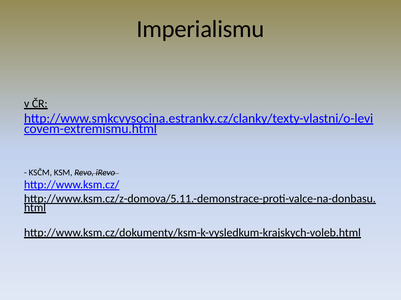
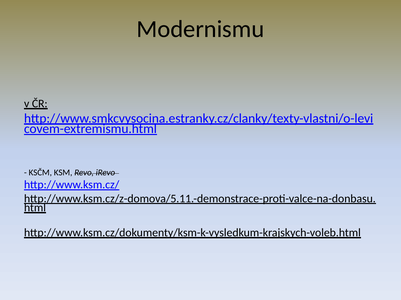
Imperialismu: Imperialismu -> Modernismu (200, 29)
